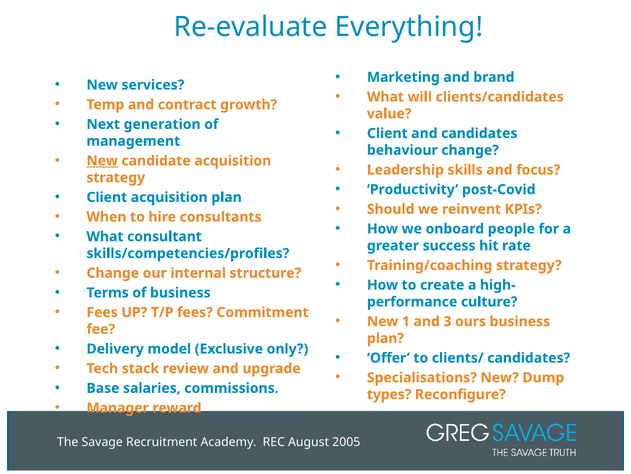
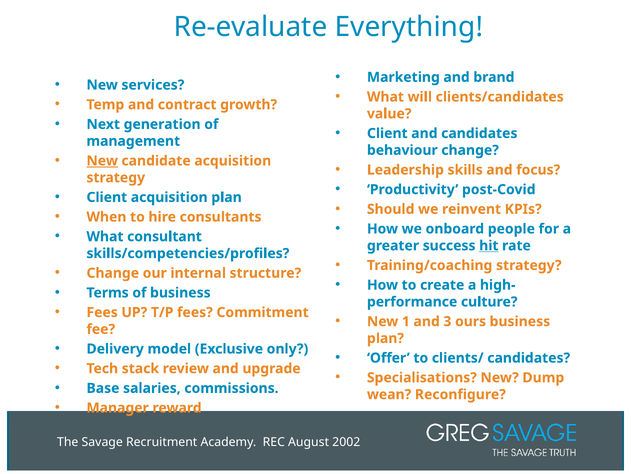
hit underline: none -> present (489, 245)
types: types -> wean (389, 394)
2005: 2005 -> 2002 (346, 442)
